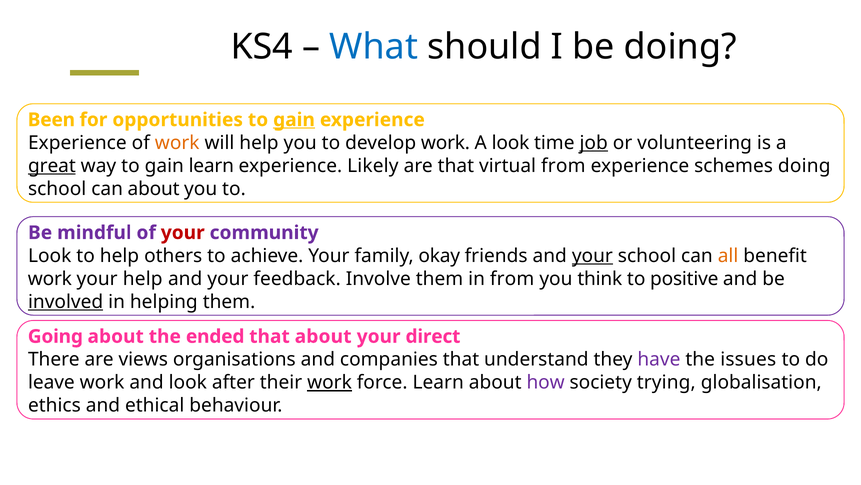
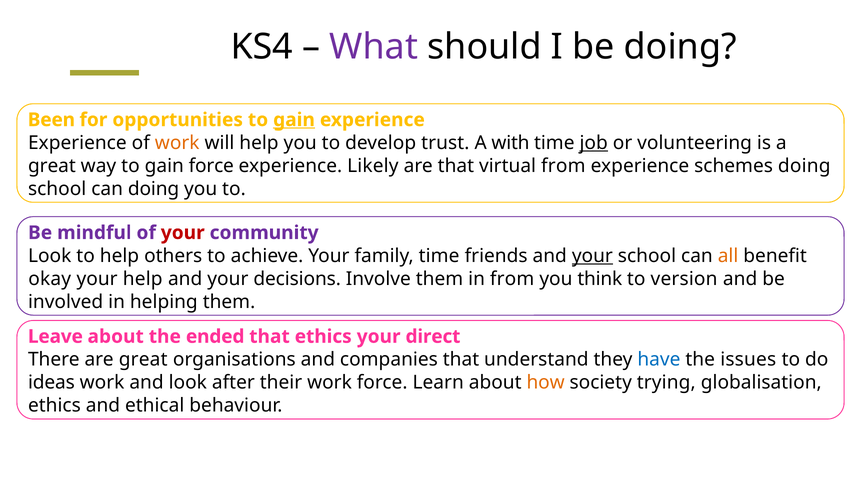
What colour: blue -> purple (374, 47)
develop work: work -> trust (445, 143)
A look: look -> with (510, 143)
great underline: present -> none (52, 166)
gain learn: learn -> force (211, 166)
can about: about -> doing (154, 189)
family okay: okay -> time (439, 255)
work: work -> okay (50, 278)
feedback: feedback -> decisions (297, 278)
positive: positive -> version (684, 278)
involved underline: present -> none (66, 301)
Going: Going -> Leave (55, 336)
that about: about -> ethics (323, 336)
are views: views -> great (143, 359)
have colour: purple -> blue (659, 359)
leave: leave -> ideas (51, 382)
work underline: present -> none (329, 382)
how colour: purple -> orange (546, 382)
